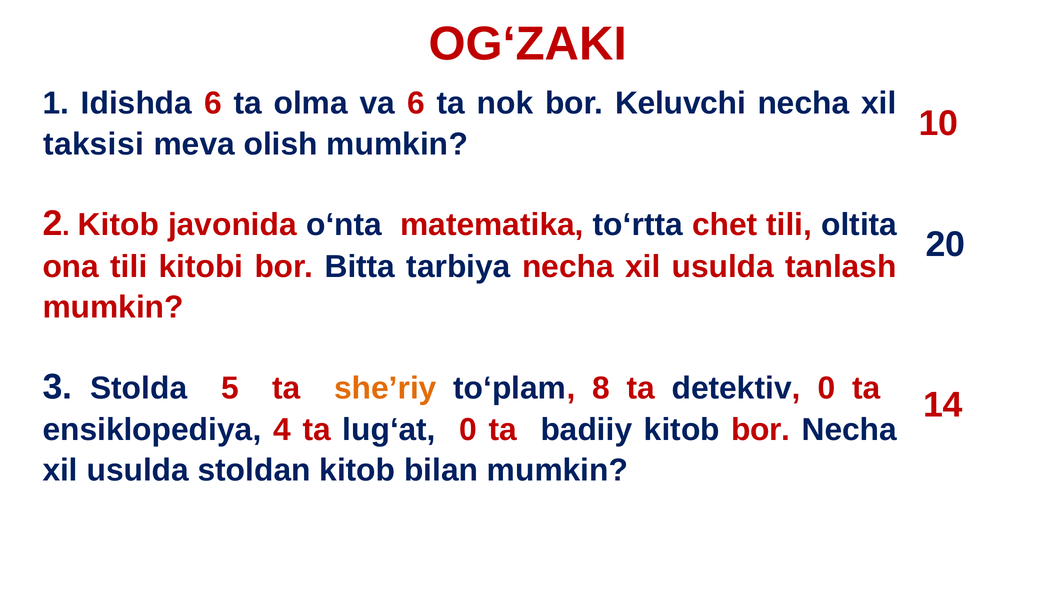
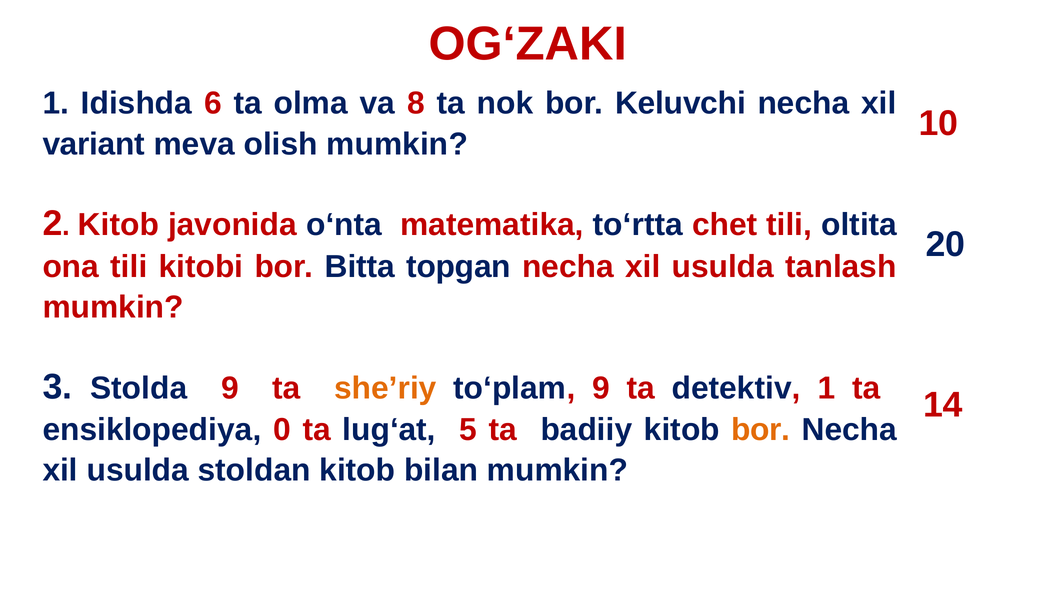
va 6: 6 -> 8 (416, 103)
taksisi: taksisi -> variant (94, 144)
tarbiya: tarbiya -> topgan (459, 266)
Stolda 5: 5 -> 9 (230, 388)
to‘plam 8: 8 -> 9 (601, 388)
detektiv 0: 0 -> 1 (826, 388)
4: 4 -> 0 (282, 429)
lug‘at 0: 0 -> 5 (468, 429)
bor colour: red -> orange (761, 429)
